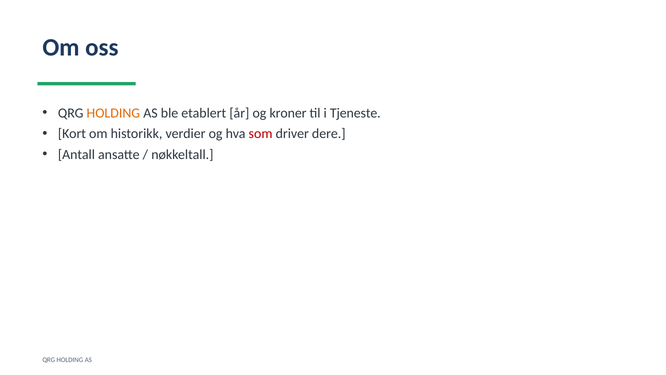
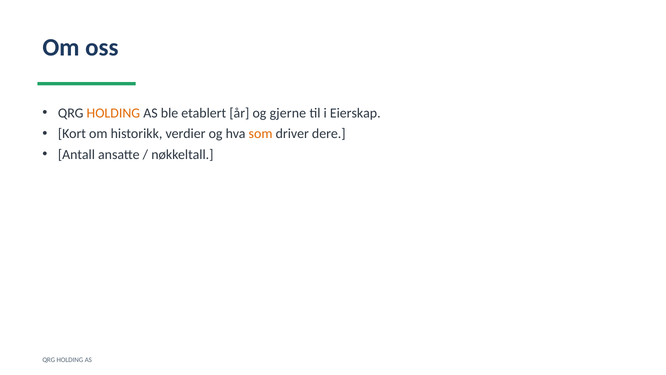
kroner: kroner -> gjerne (288, 113)
Tjeneste: Tjeneste -> Eierskap (355, 113)
som colour: red -> orange (261, 134)
